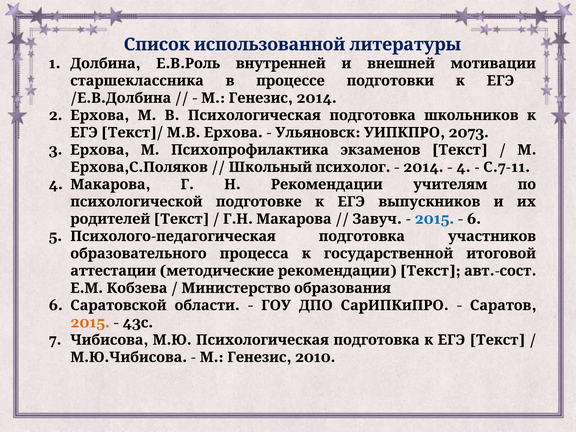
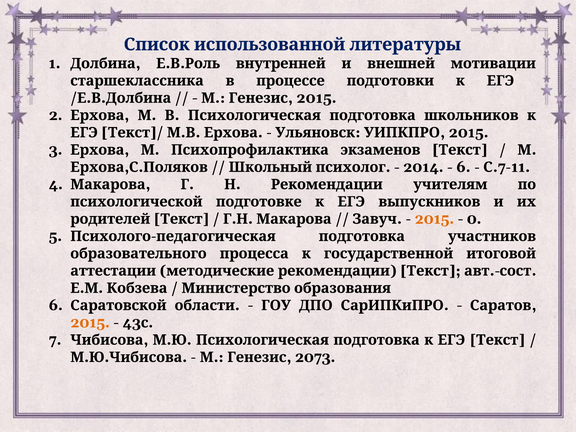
2014: 2014 -> 2015 (316, 98)
2073: 2073 -> 2015 (469, 133)
4: 4 -> 6 (463, 167)
2015 colour: blue -> orange (434, 219)
6: 6 -> 0 (474, 219)
2010: 2010 -> 2073 (315, 357)
